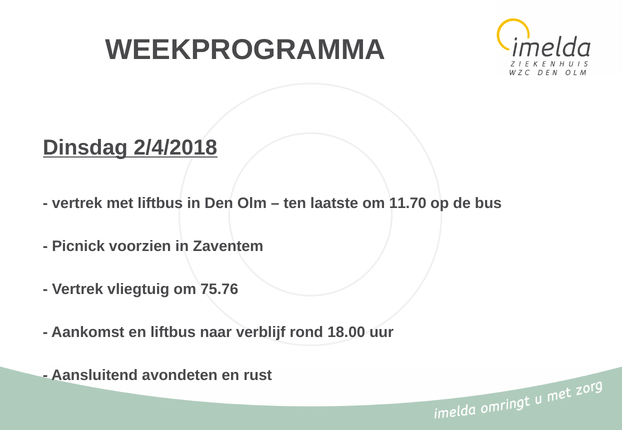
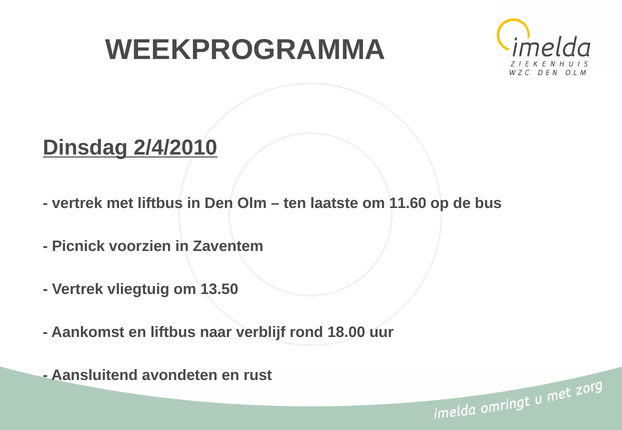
2/4/2018: 2/4/2018 -> 2/4/2010 (175, 148)
11.70: 11.70 -> 11.60 (408, 203)
75.76: 75.76 -> 13.50 (219, 290)
